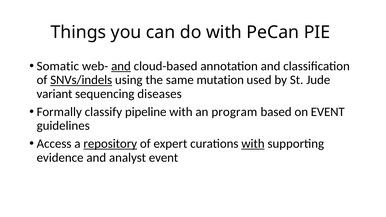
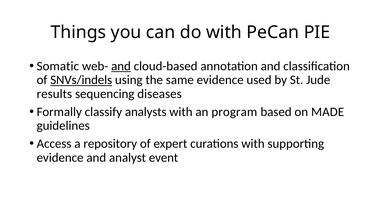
same mutation: mutation -> evidence (220, 80)
variant: variant -> results (54, 94)
pipeline: pipeline -> analysts (146, 112)
on EVENT: EVENT -> MADE (328, 112)
repository underline: present -> none (110, 144)
with underline: present -> none (253, 144)
